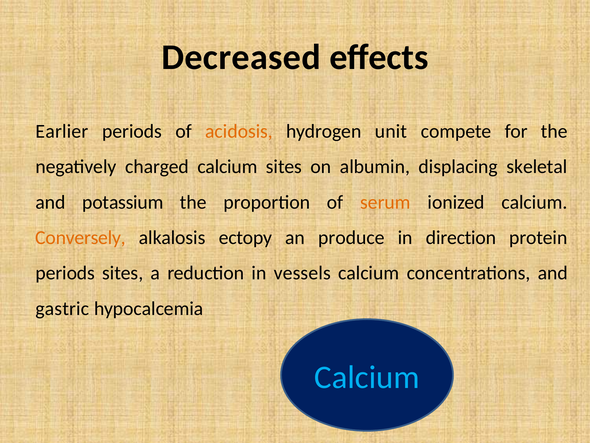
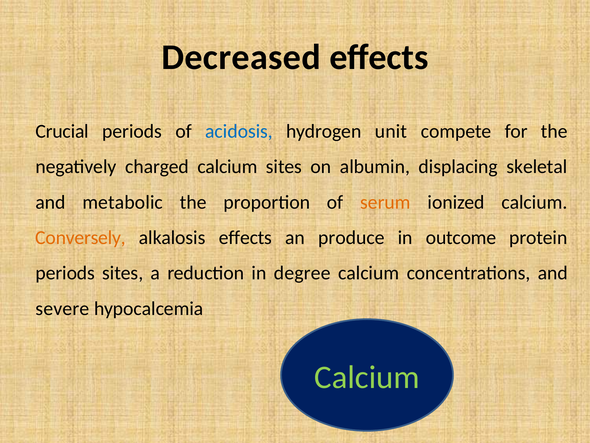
Earlier: Earlier -> Crucial (62, 131)
acidosis colour: orange -> blue (239, 131)
potassium: potassium -> metabolic (123, 202)
alkalosis ectopy: ectopy -> effects (245, 237)
direction: direction -> outcome (461, 237)
vessels: vessels -> degree (302, 273)
gastric: gastric -> severe (62, 308)
Calcium colour: light blue -> light green (367, 377)
